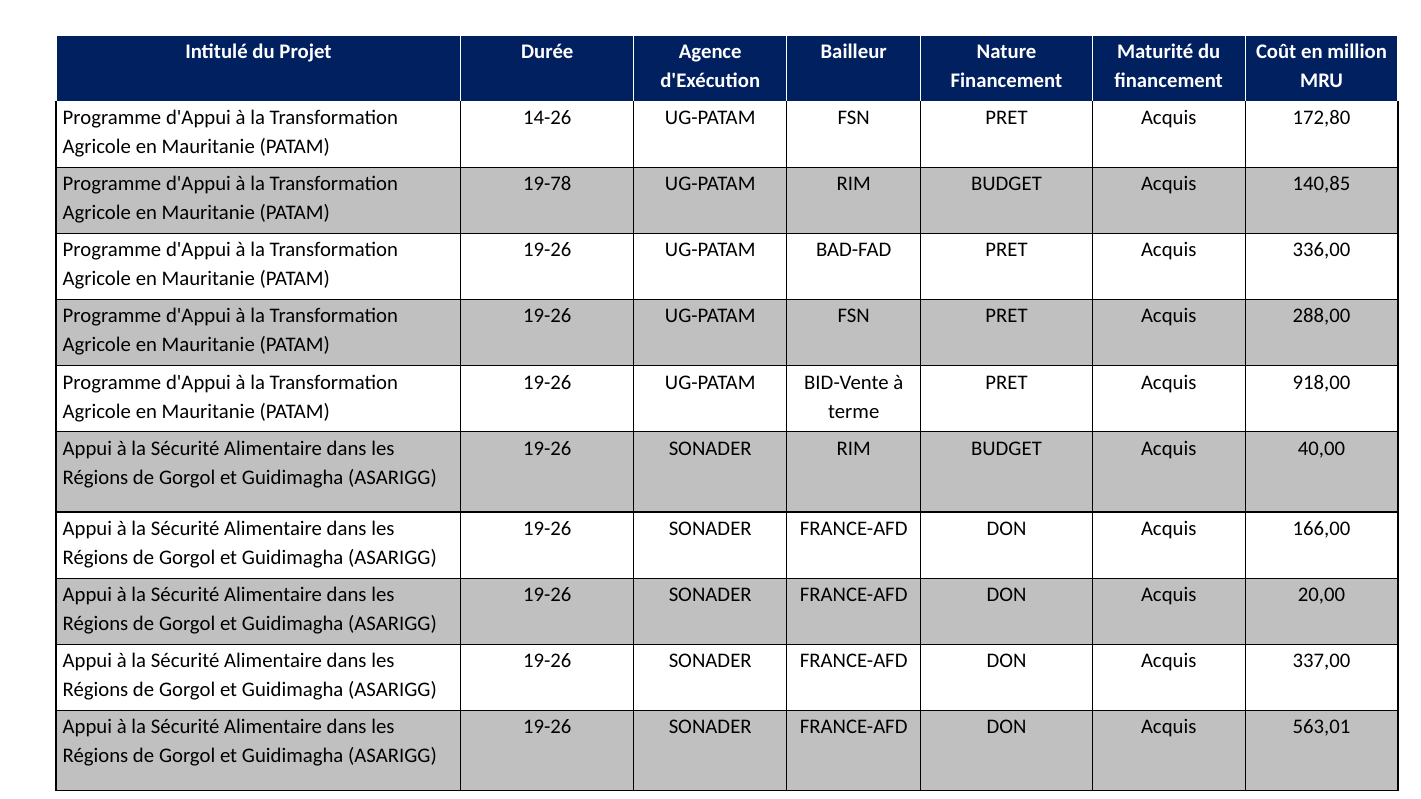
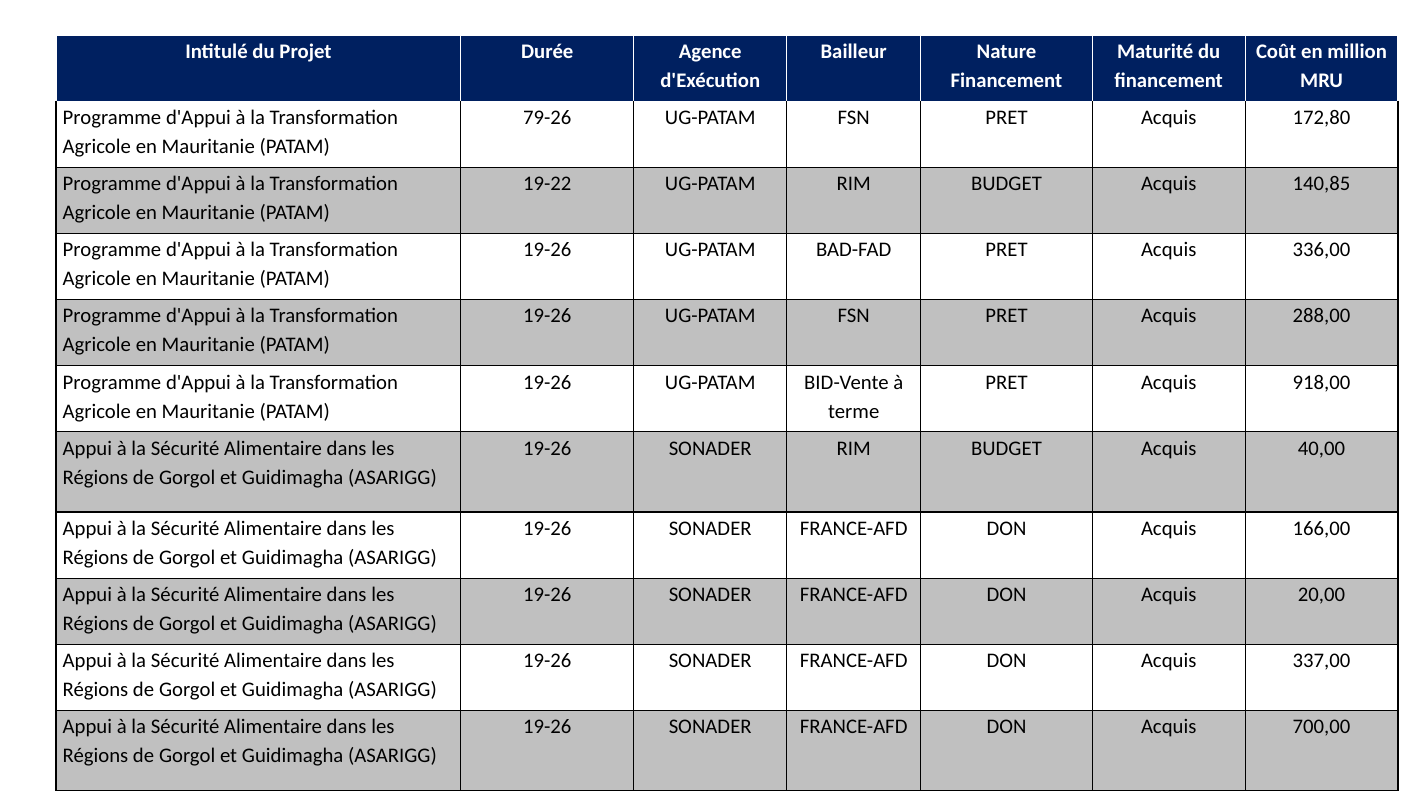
14-26: 14-26 -> 79-26 (547, 118)
19-78: 19-78 -> 19-22 (547, 184)
563,01: 563,01 -> 700,00 (1322, 727)
